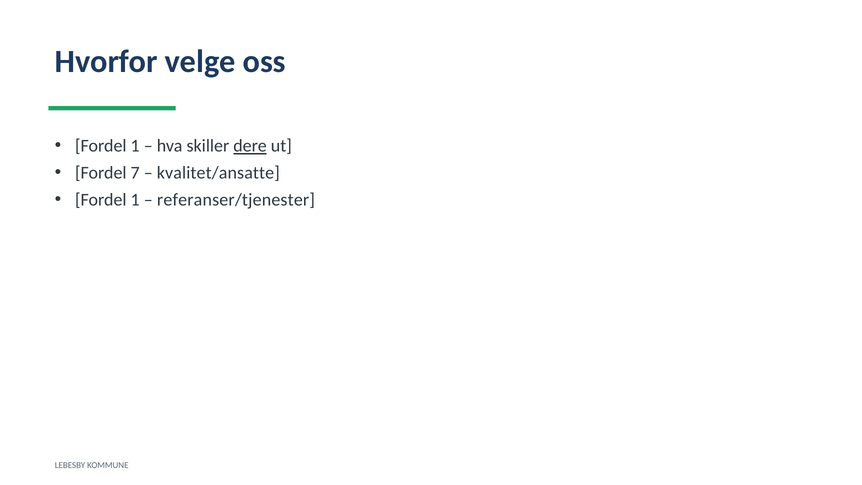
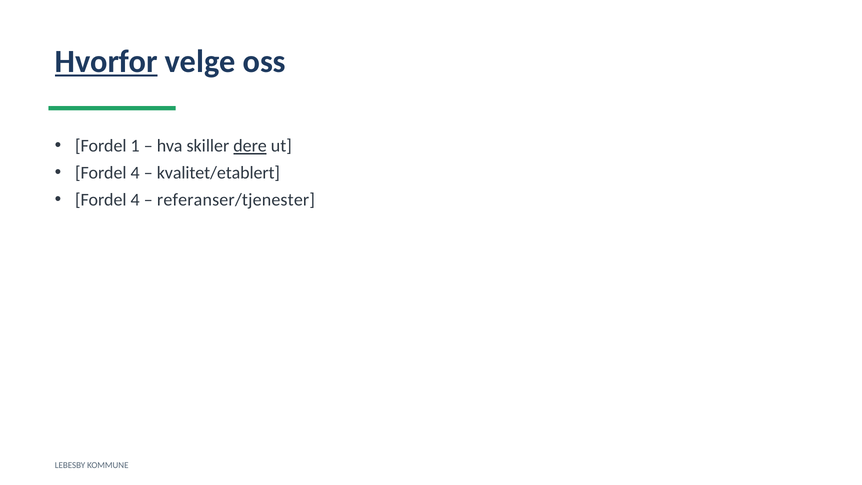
Hvorfor underline: none -> present (106, 62)
7: 7 -> 4 (135, 173)
kvalitet/ansatte: kvalitet/ansatte -> kvalitet/etablert (218, 173)
1: 1 -> 4 (135, 200)
